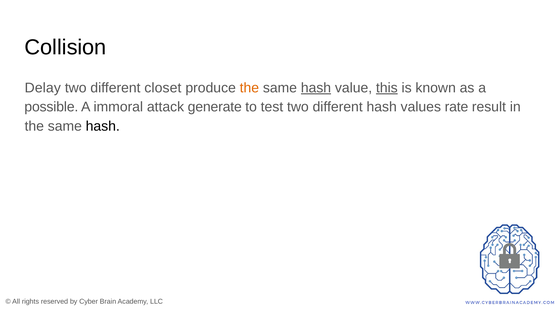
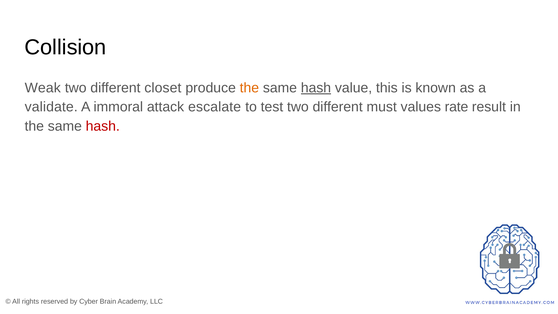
Delay: Delay -> Weak (43, 88)
this underline: present -> none (387, 88)
possible: possible -> validate (51, 107)
generate: generate -> escalate (215, 107)
different hash: hash -> must (382, 107)
hash colour: black -> red (103, 126)
